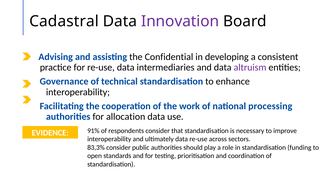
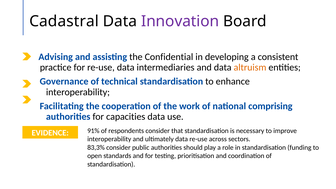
altruism colour: purple -> orange (250, 67)
processing: processing -> comprising (270, 106)
allocation: allocation -> capacities (126, 117)
